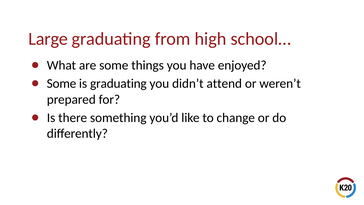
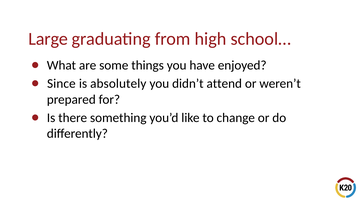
Some: Some -> Since (61, 84)
is graduating: graduating -> absolutely (118, 84)
